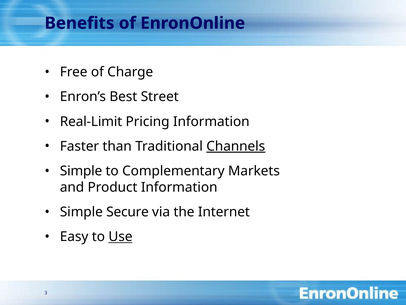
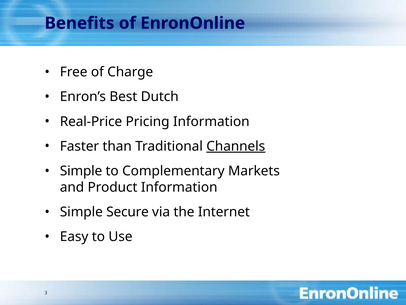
Street: Street -> Dutch (160, 97)
Real-Limit: Real-Limit -> Real-Price (91, 121)
Use underline: present -> none (120, 236)
